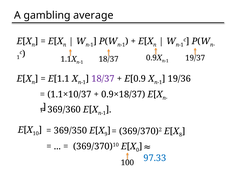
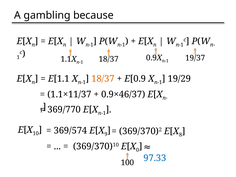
average: average -> because (93, 15)
18/37 colour: purple -> orange (103, 79)
19/36: 19/36 -> 19/29 (179, 79)
1.1×10/37: 1.1×10/37 -> 1.1×11/37 (69, 94)
0.9×18/37: 0.9×18/37 -> 0.9×46/37 (123, 94)
369/360: 369/360 -> 369/770 (64, 110)
369/350: 369/350 -> 369/574 (70, 131)
